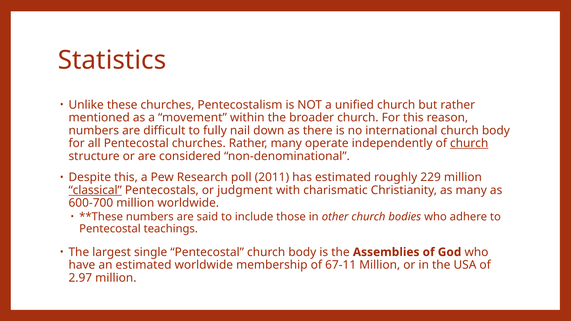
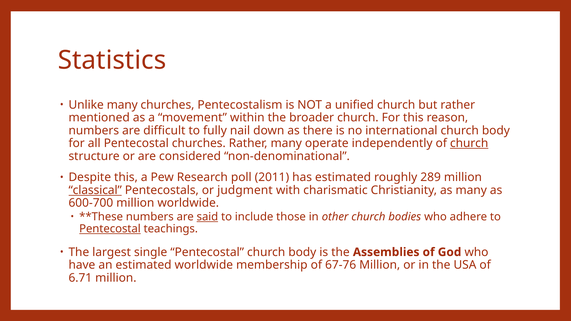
Unlike these: these -> many (122, 105)
229: 229 -> 289 (431, 177)
said underline: none -> present (207, 217)
Pentecostal underline: none -> present (110, 229)
67-11: 67-11 -> 67-76 (341, 265)
2.97: 2.97 -> 6.71 (80, 278)
